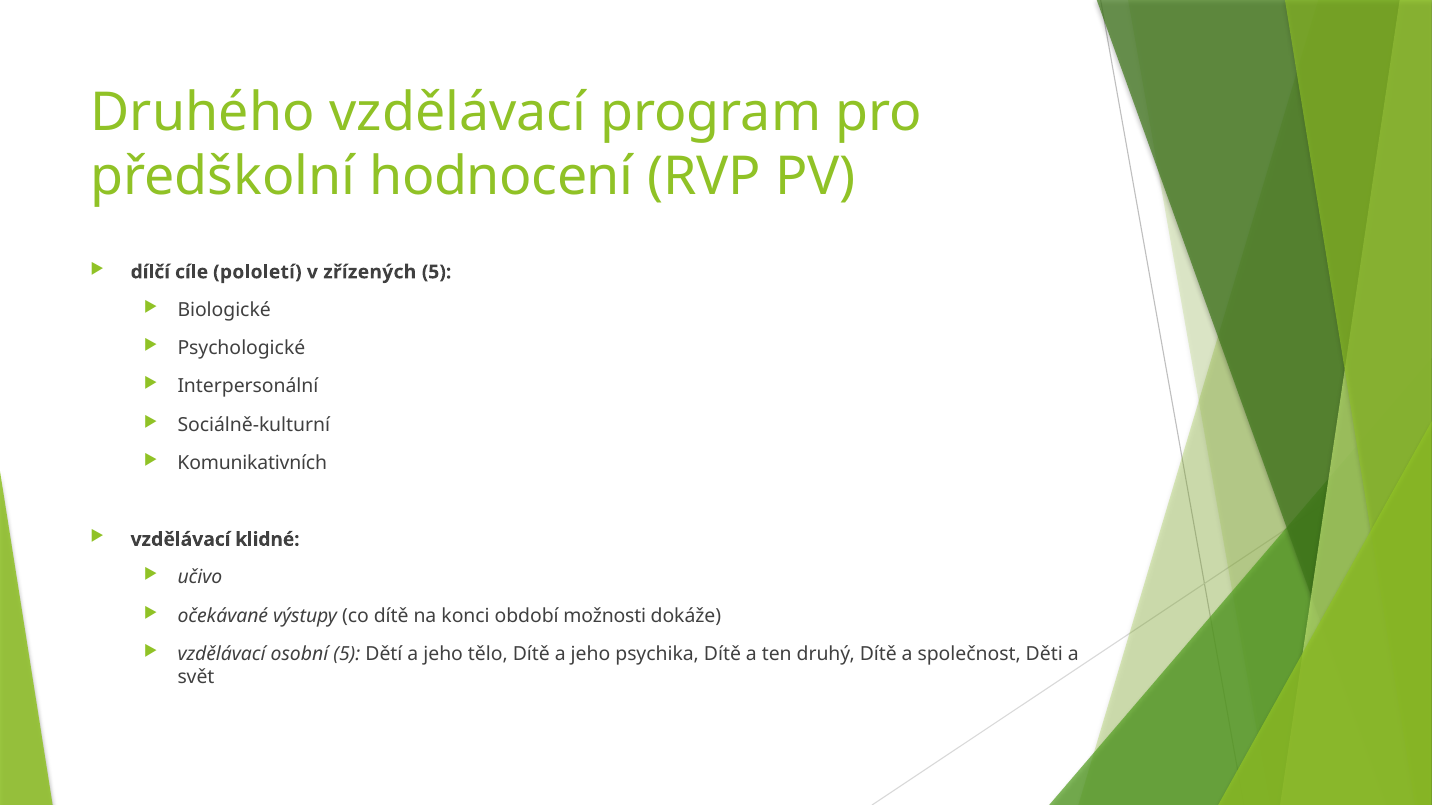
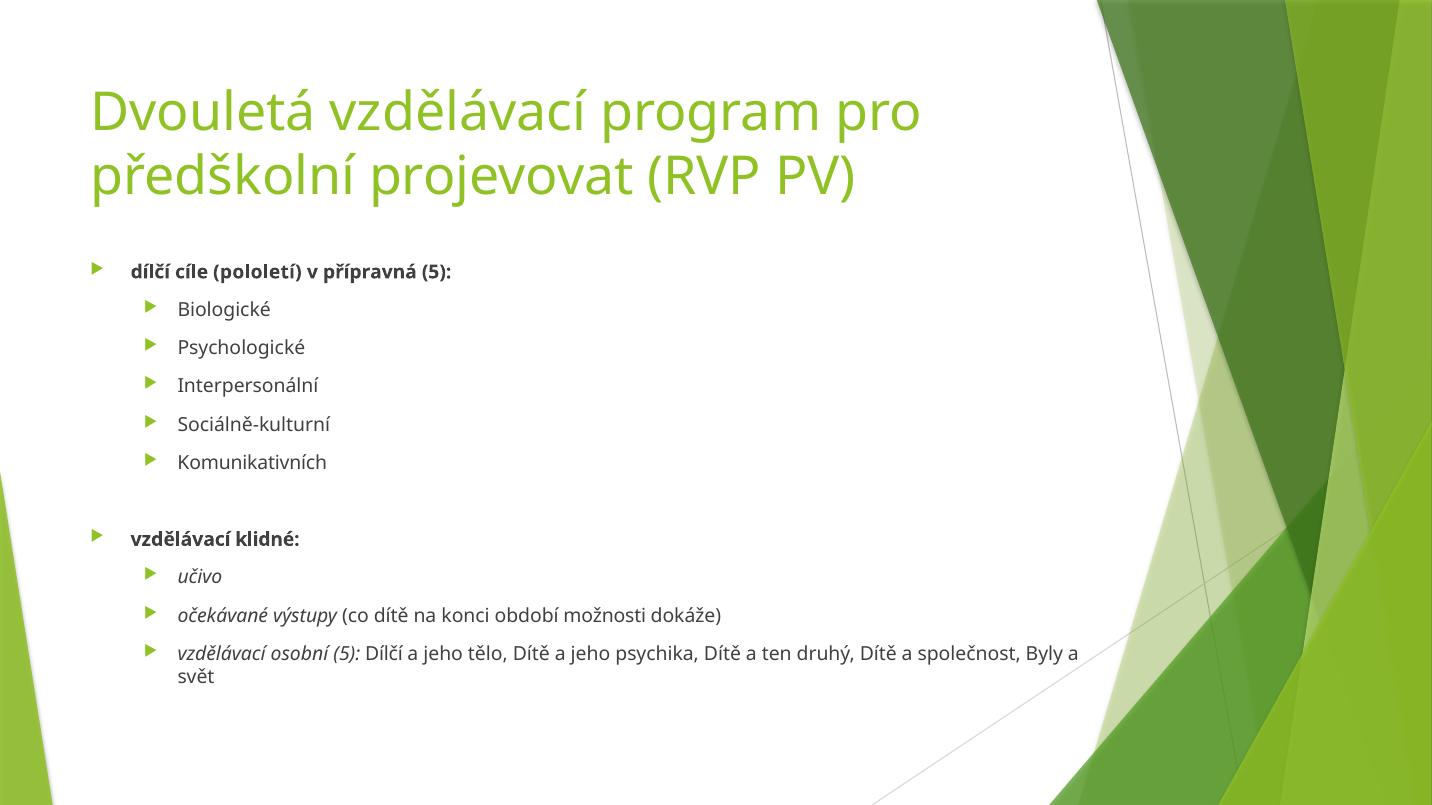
Druhého: Druhého -> Dvouletá (203, 113)
hodnocení: hodnocení -> projevovat (501, 177)
zřízených: zřízených -> přípravná (370, 272)
5 Dětí: Dětí -> Dílčí (384, 654)
Děti: Děti -> Byly (1044, 654)
